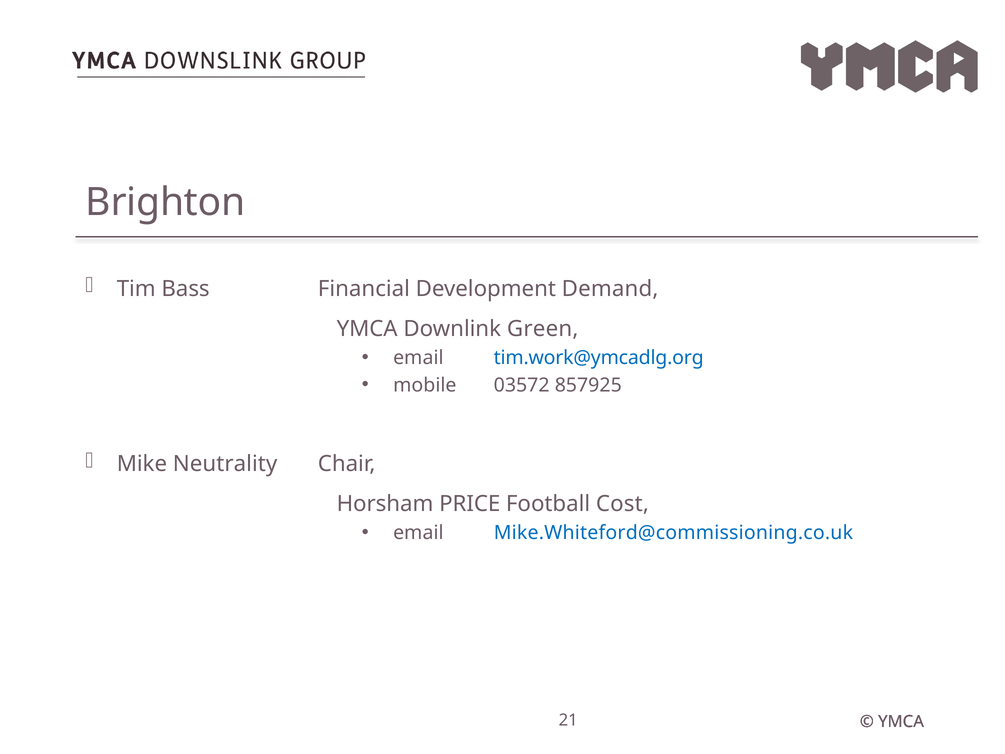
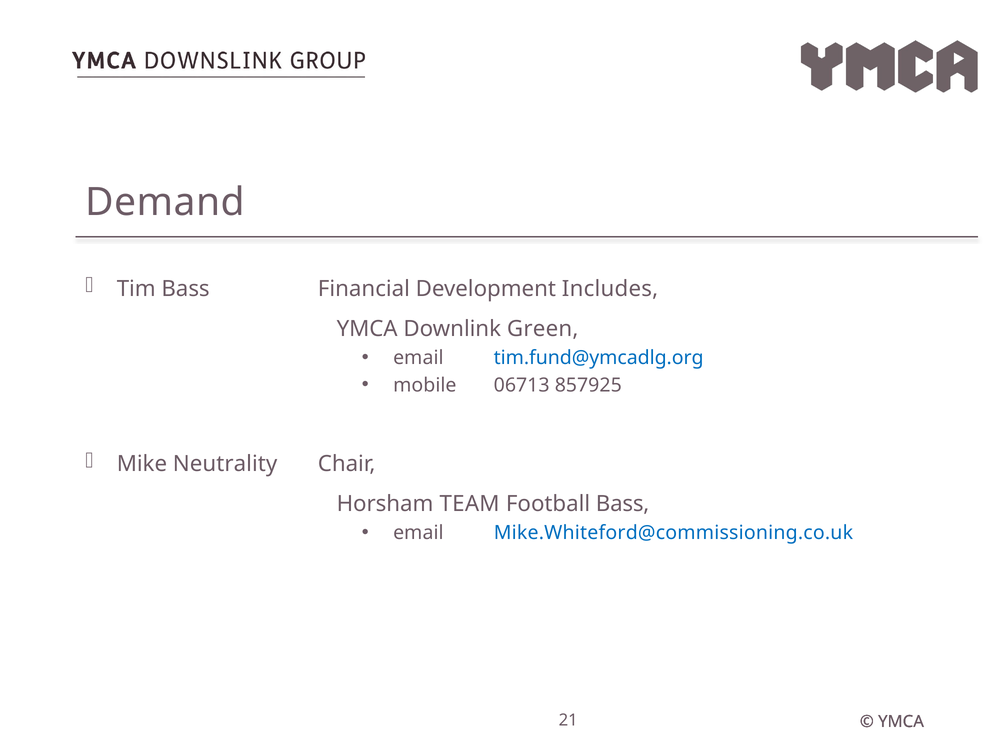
Brighton: Brighton -> Demand (165, 202)
Demand: Demand -> Includes (610, 289)
tim.work@ymcadlg.org: tim.work@ymcadlg.org -> tim.fund@ymcadlg.org (599, 358)
03572: 03572 -> 06713 (522, 385)
PRICE: PRICE -> TEAM (470, 504)
Football Cost: Cost -> Bass (623, 504)
